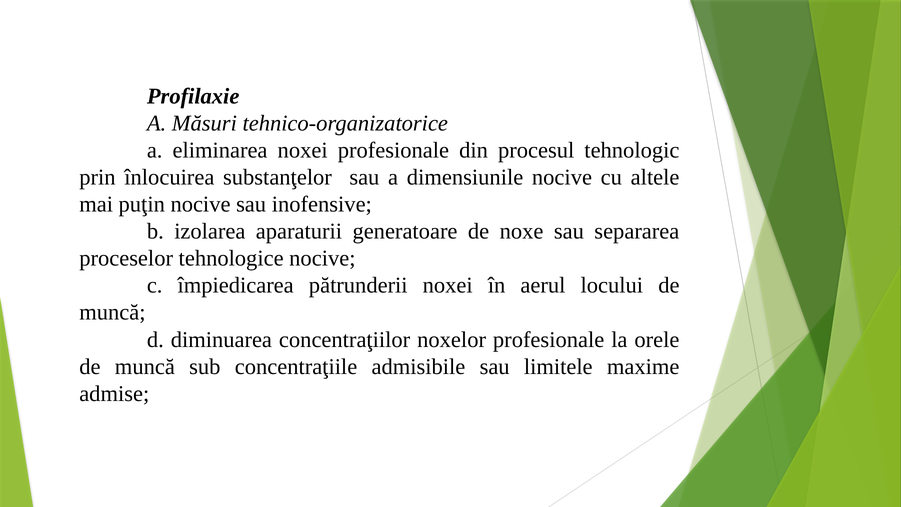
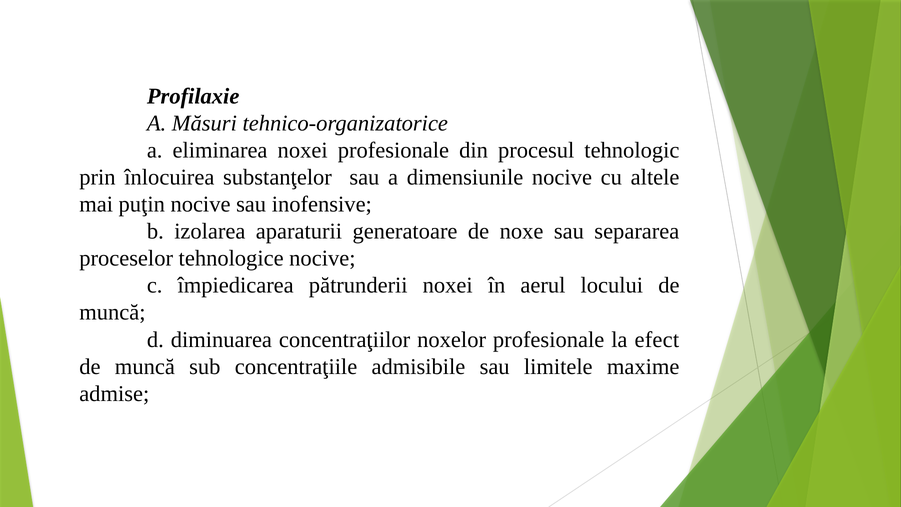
orele: orele -> efect (657, 339)
